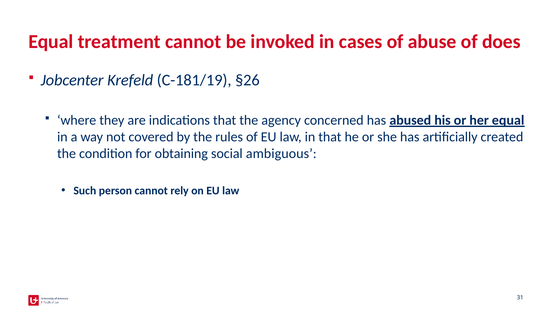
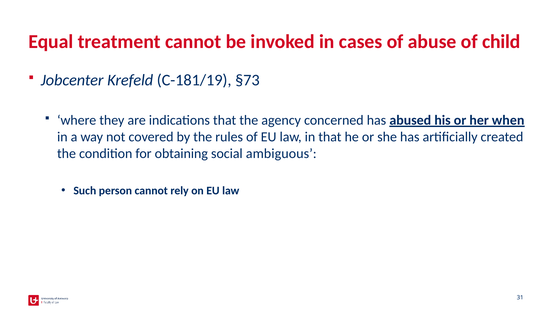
does: does -> child (501, 41)
§26: §26 -> §73 (247, 80)
her equal: equal -> when (508, 120)
